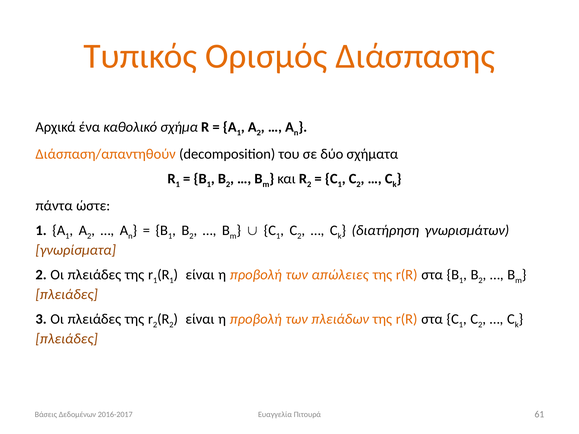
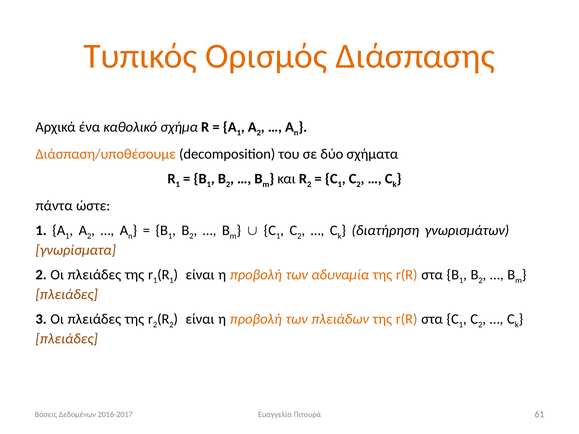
Διάσπαση/απαντηθούν: Διάσπαση/απαντηθούν -> Διάσπαση/υποθέσουμε (106, 154)
απώλειες: απώλειες -> αδυναμία (340, 275)
